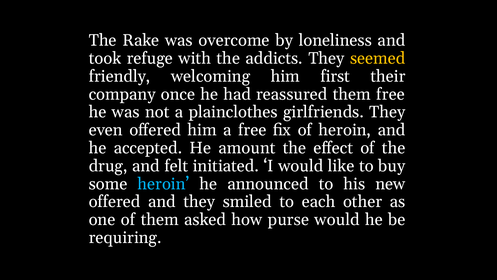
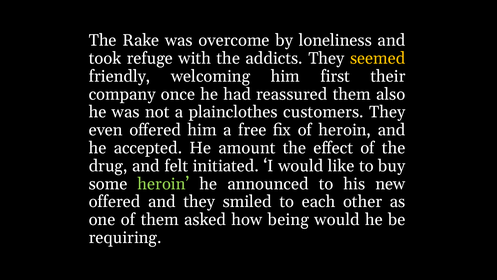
them free: free -> also (391, 94)
girlfriends: girlfriends -> customers (323, 112)
heroin colour: light blue -> light green (163, 184)
purse: purse -> being (288, 219)
